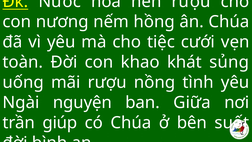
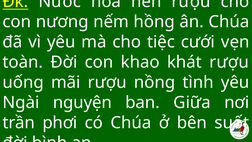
khát sủng: sủng -> rượu (229, 62)
giúp: giúp -> phơi (60, 122)
